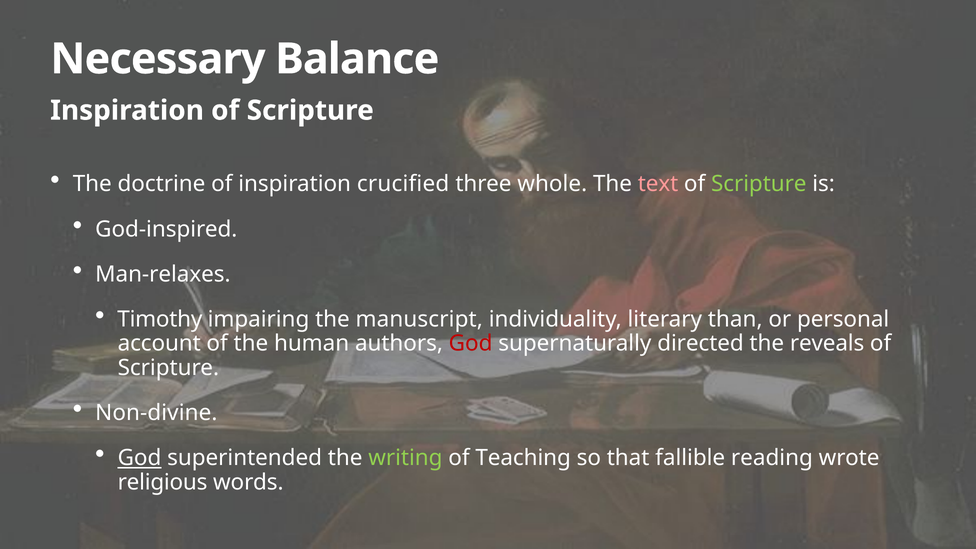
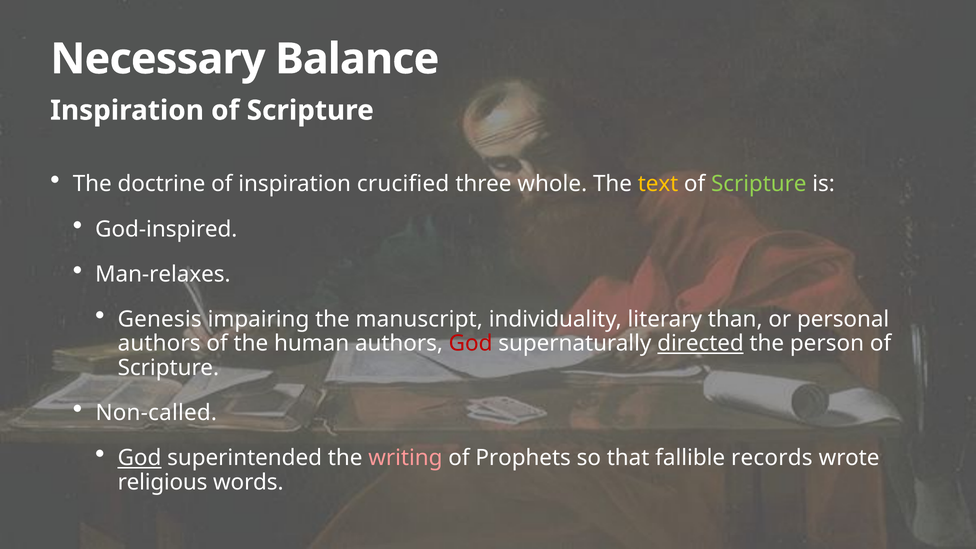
text colour: pink -> yellow (658, 184)
Timothy: Timothy -> Genesis (160, 319)
account: account -> authors (159, 344)
directed underline: none -> present (700, 344)
reveals: reveals -> person (827, 344)
Non-divine: Non-divine -> Non-called (156, 413)
writing colour: light green -> pink (405, 458)
Teaching: Teaching -> Prophets (523, 458)
reading: reading -> records (772, 458)
